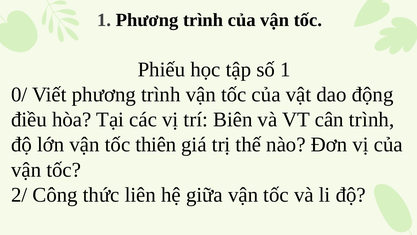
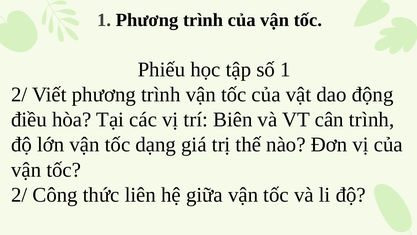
0/: 0/ -> 2/ (19, 94)
thiên: thiên -> dạng (156, 145)
